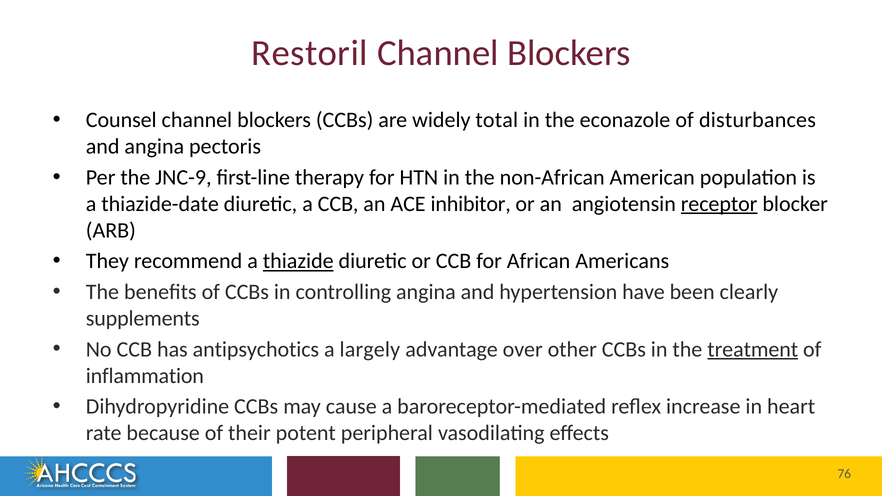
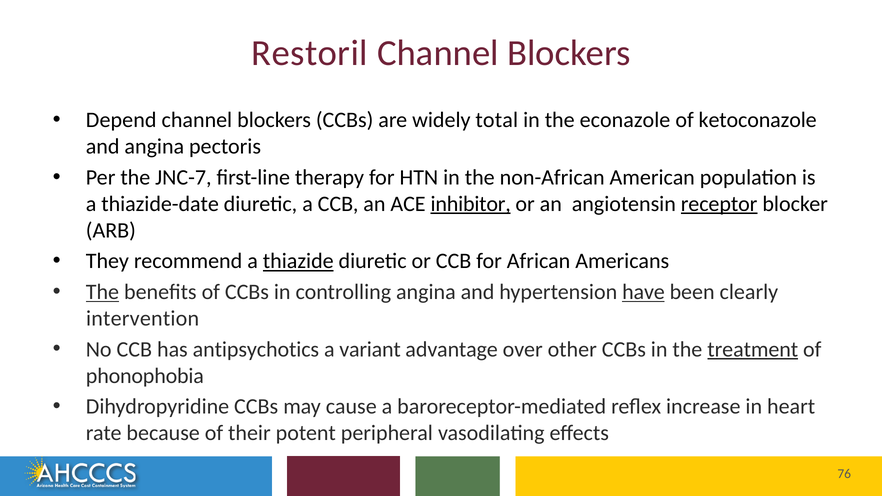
Counsel: Counsel -> Depend (121, 120)
disturbances: disturbances -> ketoconazole (758, 120)
JNC-9: JNC-9 -> JNC-7 (183, 177)
inhibitor underline: none -> present (471, 204)
The underline: none -> present (102, 292)
have underline: none -> present (643, 292)
supplements: supplements -> intervention (143, 319)
largely: largely -> variant (370, 349)
inflammation: inflammation -> phonophobia (145, 376)
